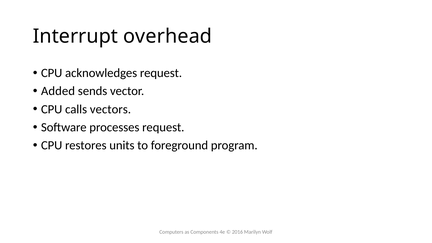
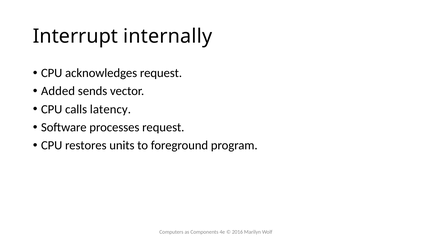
overhead: overhead -> internally (168, 36)
vectors: vectors -> latency (110, 109)
